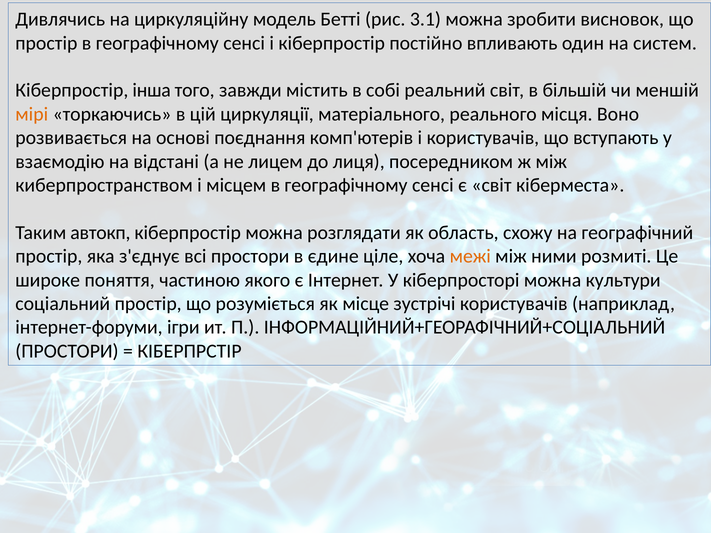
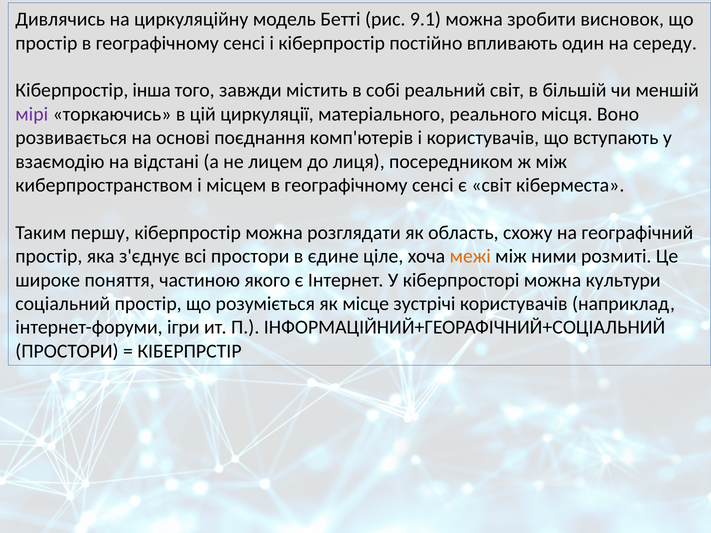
3.1: 3.1 -> 9.1 (425, 19)
систем: систем -> середу (665, 43)
мірі colour: orange -> purple (32, 114)
автокп: автокп -> першу (100, 233)
